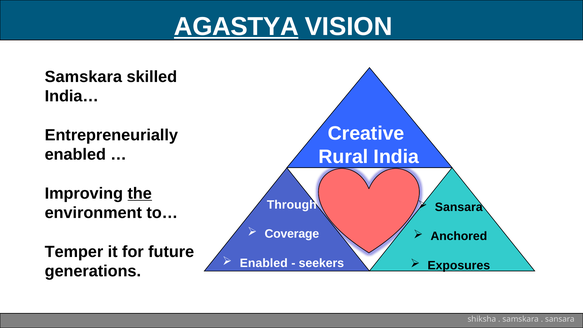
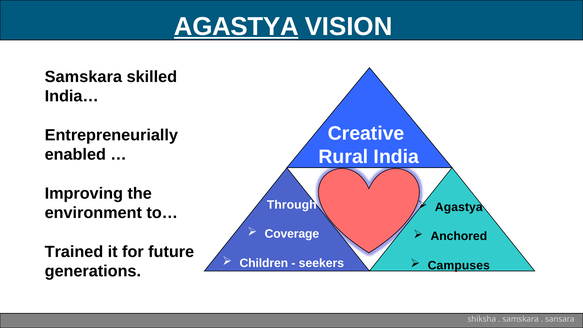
the underline: present -> none (140, 193)
Sansara: Sansara -> Agastya (459, 207)
Temper: Temper -> Trained (74, 252)
Enabled: Enabled -> Children (264, 263)
Exposures: Exposures -> Campuses (459, 265)
